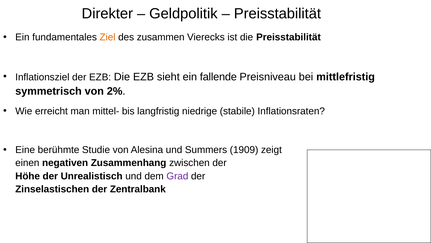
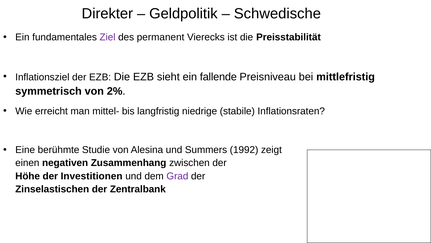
Preisstabilität: Preisstabilität -> Schwedische (277, 14)
Ziel colour: orange -> purple (108, 37)
zusammen: zusammen -> permanent (161, 37)
1909: 1909 -> 1992 (244, 150)
Unrealistisch: Unrealistisch -> Investitionen (92, 176)
